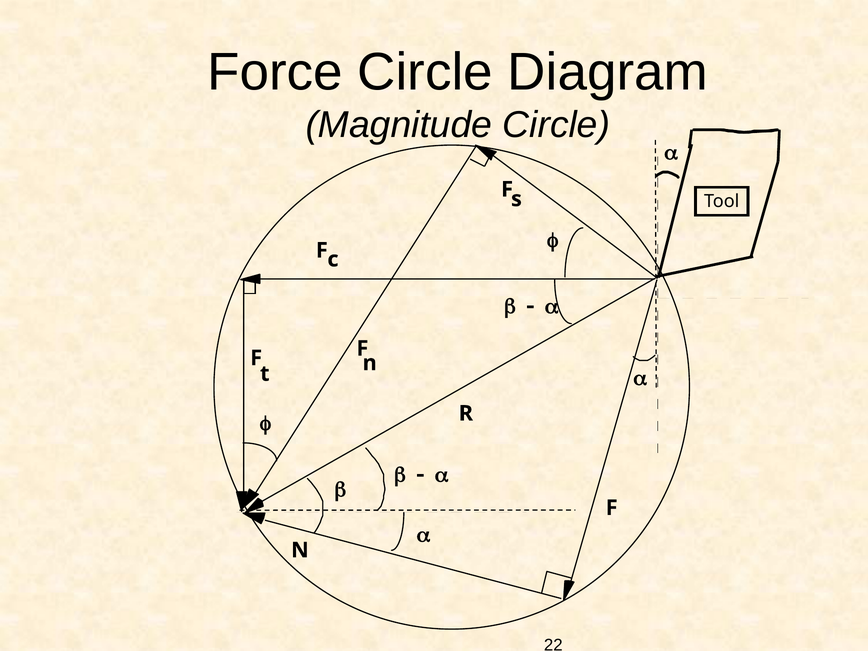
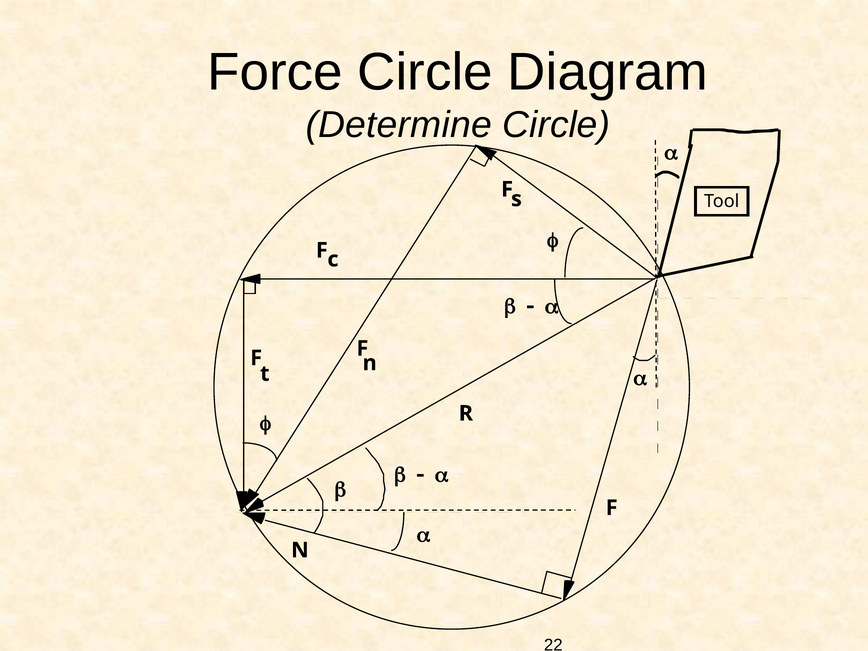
Magnitude: Magnitude -> Determine (399, 125)
